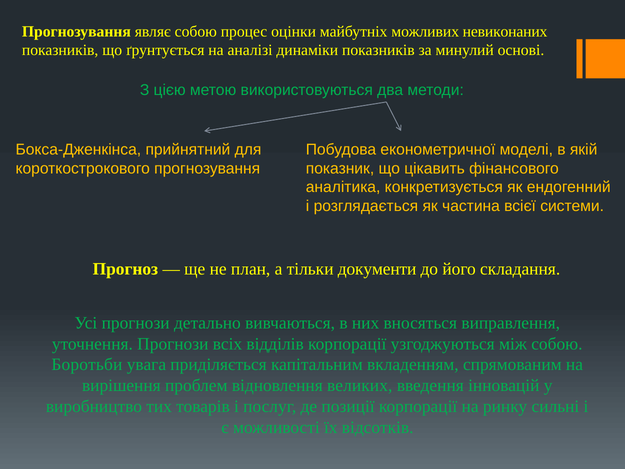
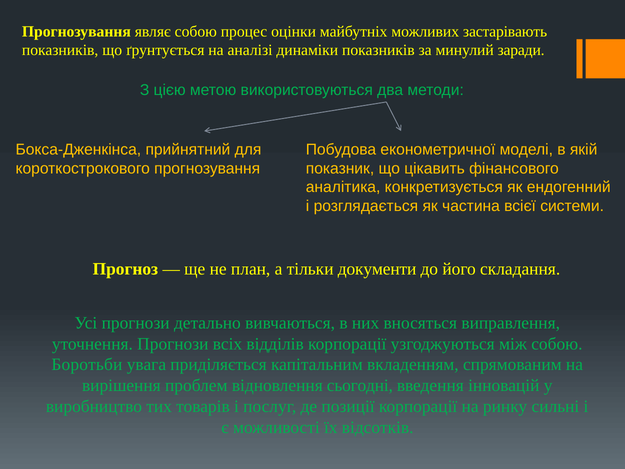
невиконаних: невиконаних -> застарівають (505, 31)
основі: основі -> заради (521, 50)
великих: великих -> сьогодні (360, 385)
